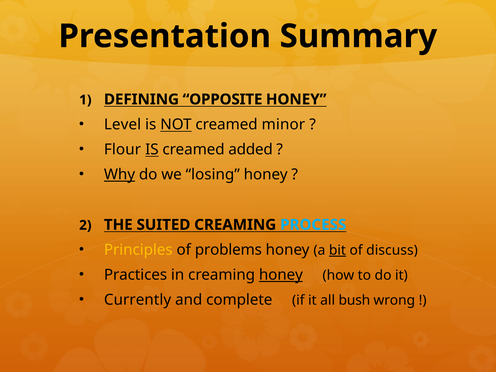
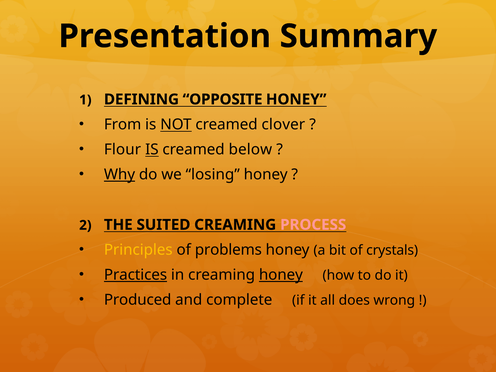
Level: Level -> From (123, 124)
minor: minor -> clover (283, 124)
added: added -> below (250, 150)
PROCESS colour: light blue -> pink (313, 225)
bit underline: present -> none (337, 250)
discuss: discuss -> crystals (392, 250)
Practices underline: none -> present (136, 275)
Currently: Currently -> Produced (138, 300)
bush: bush -> does (354, 300)
